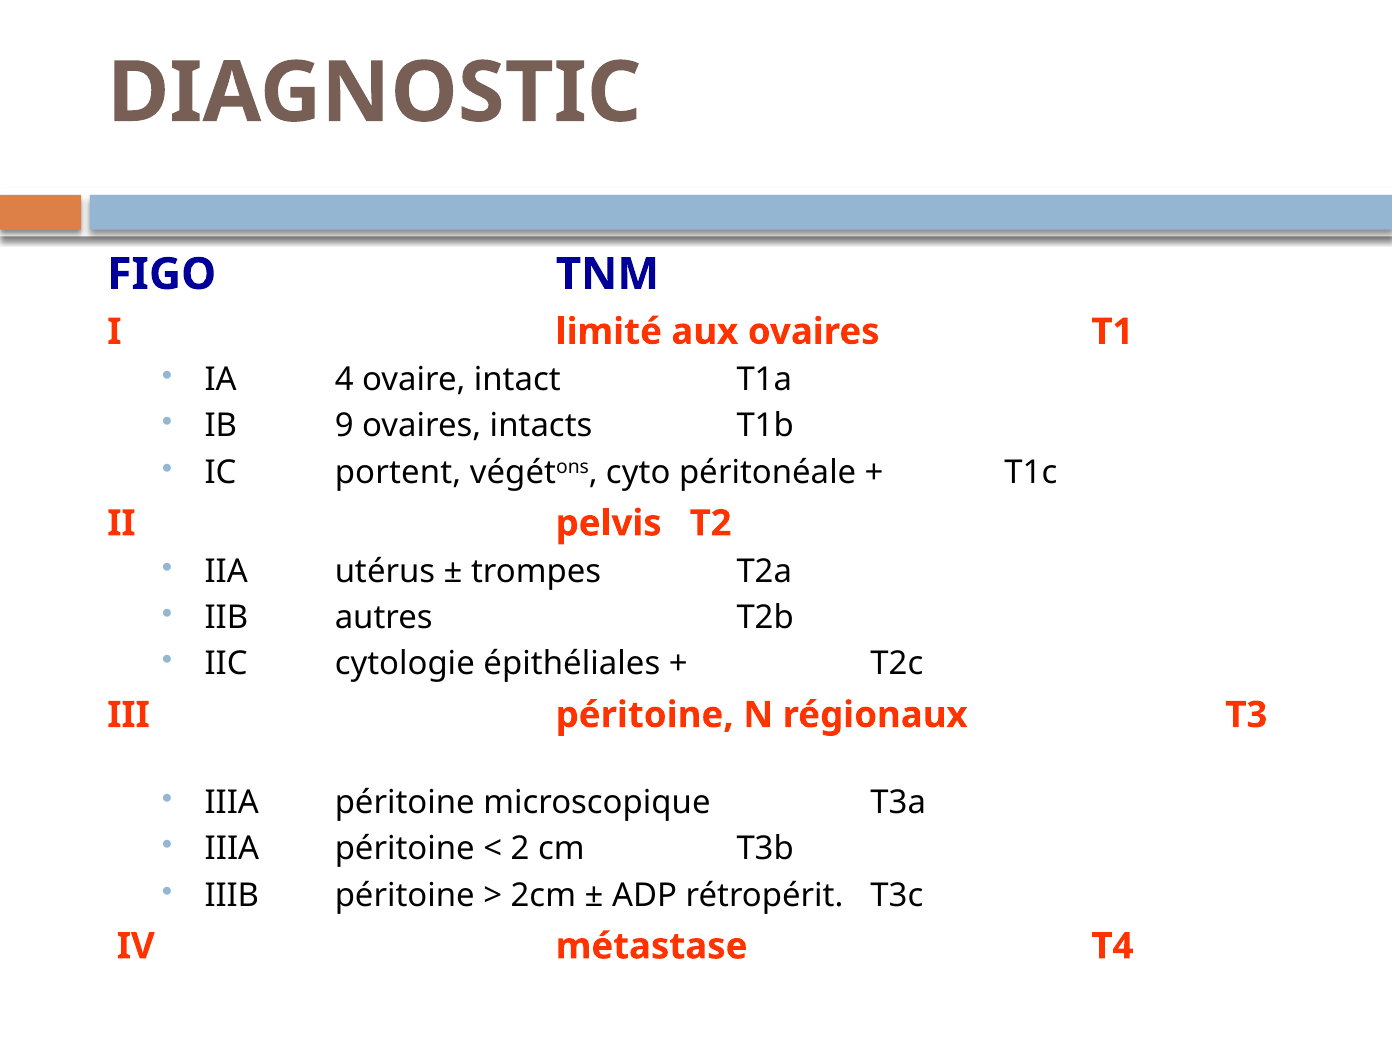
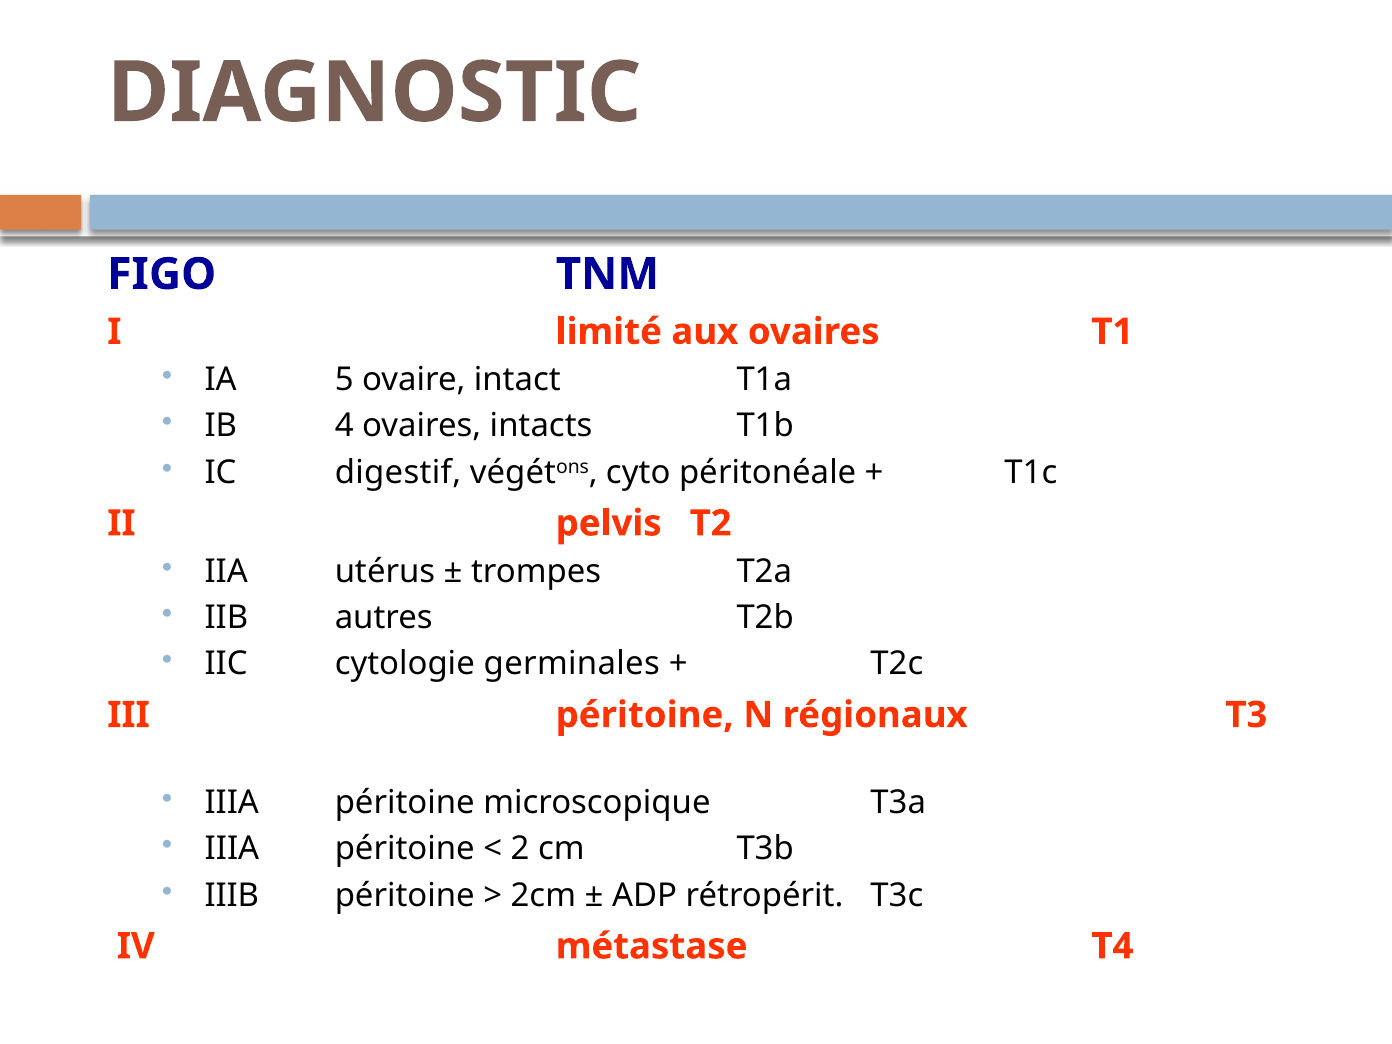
4: 4 -> 5 (344, 380)
9: 9 -> 4 (344, 426)
portent: portent -> digestif (398, 472)
épithéliales: épithéliales -> germinales (572, 664)
